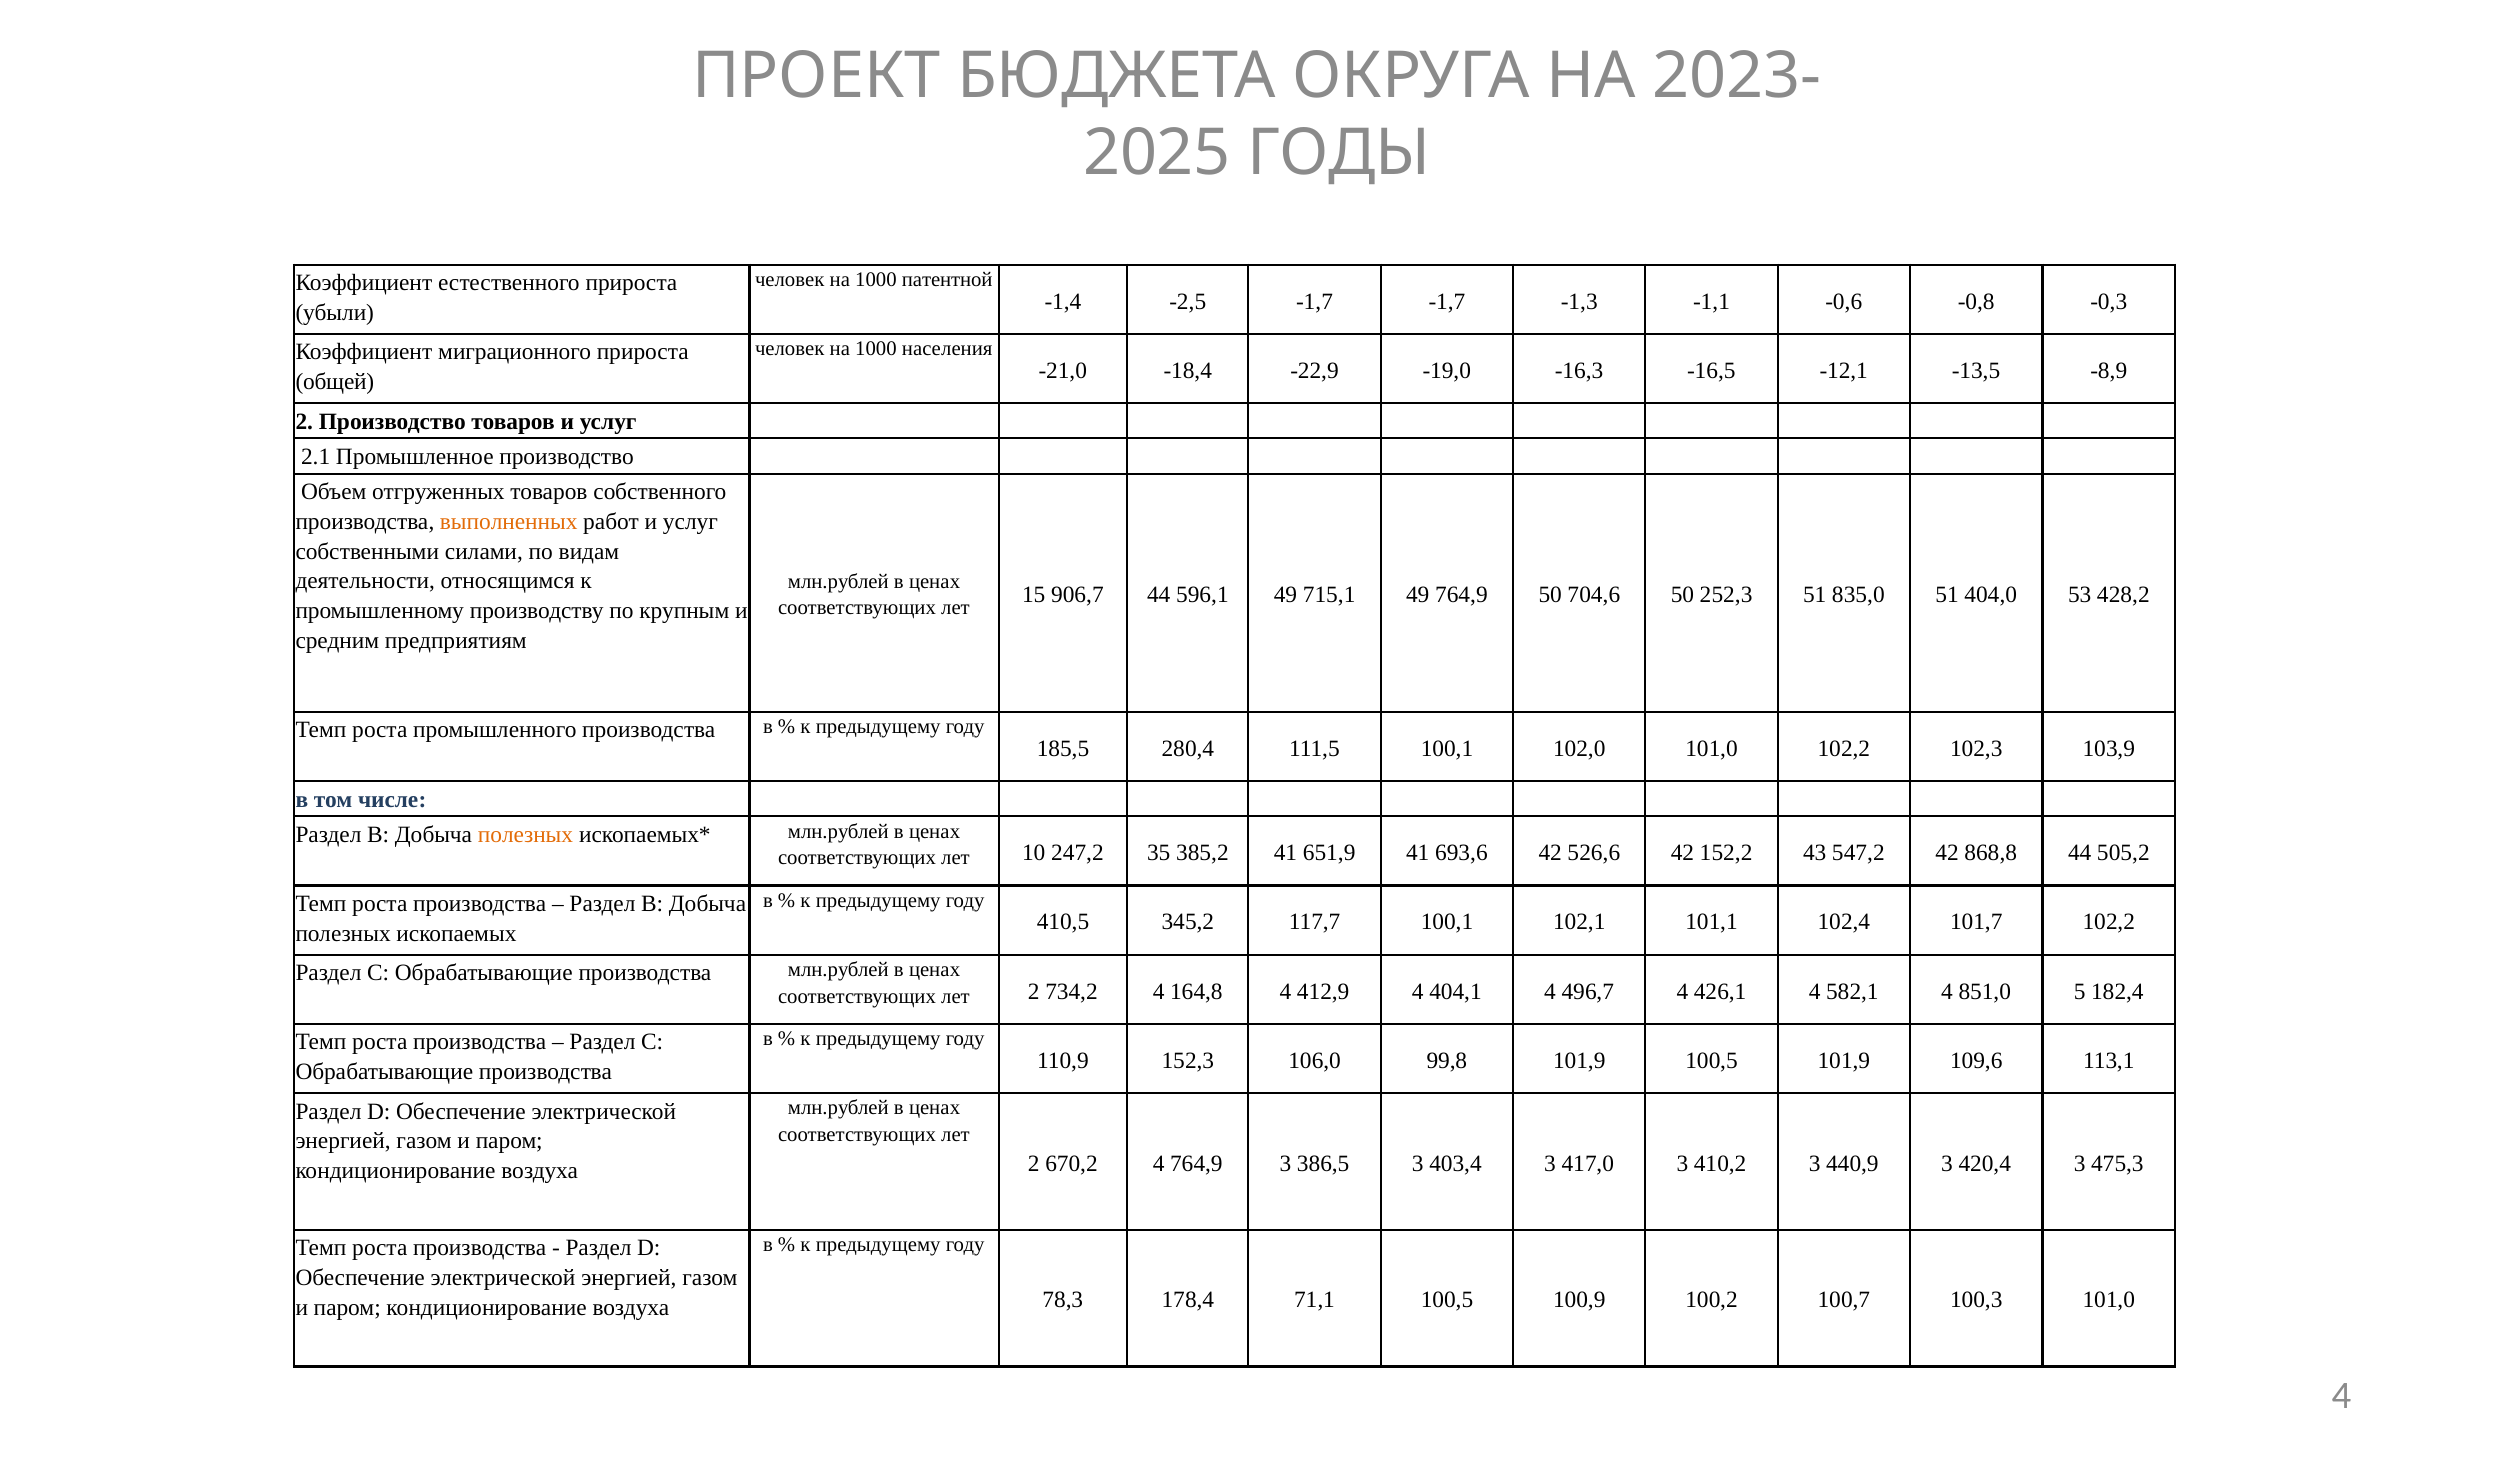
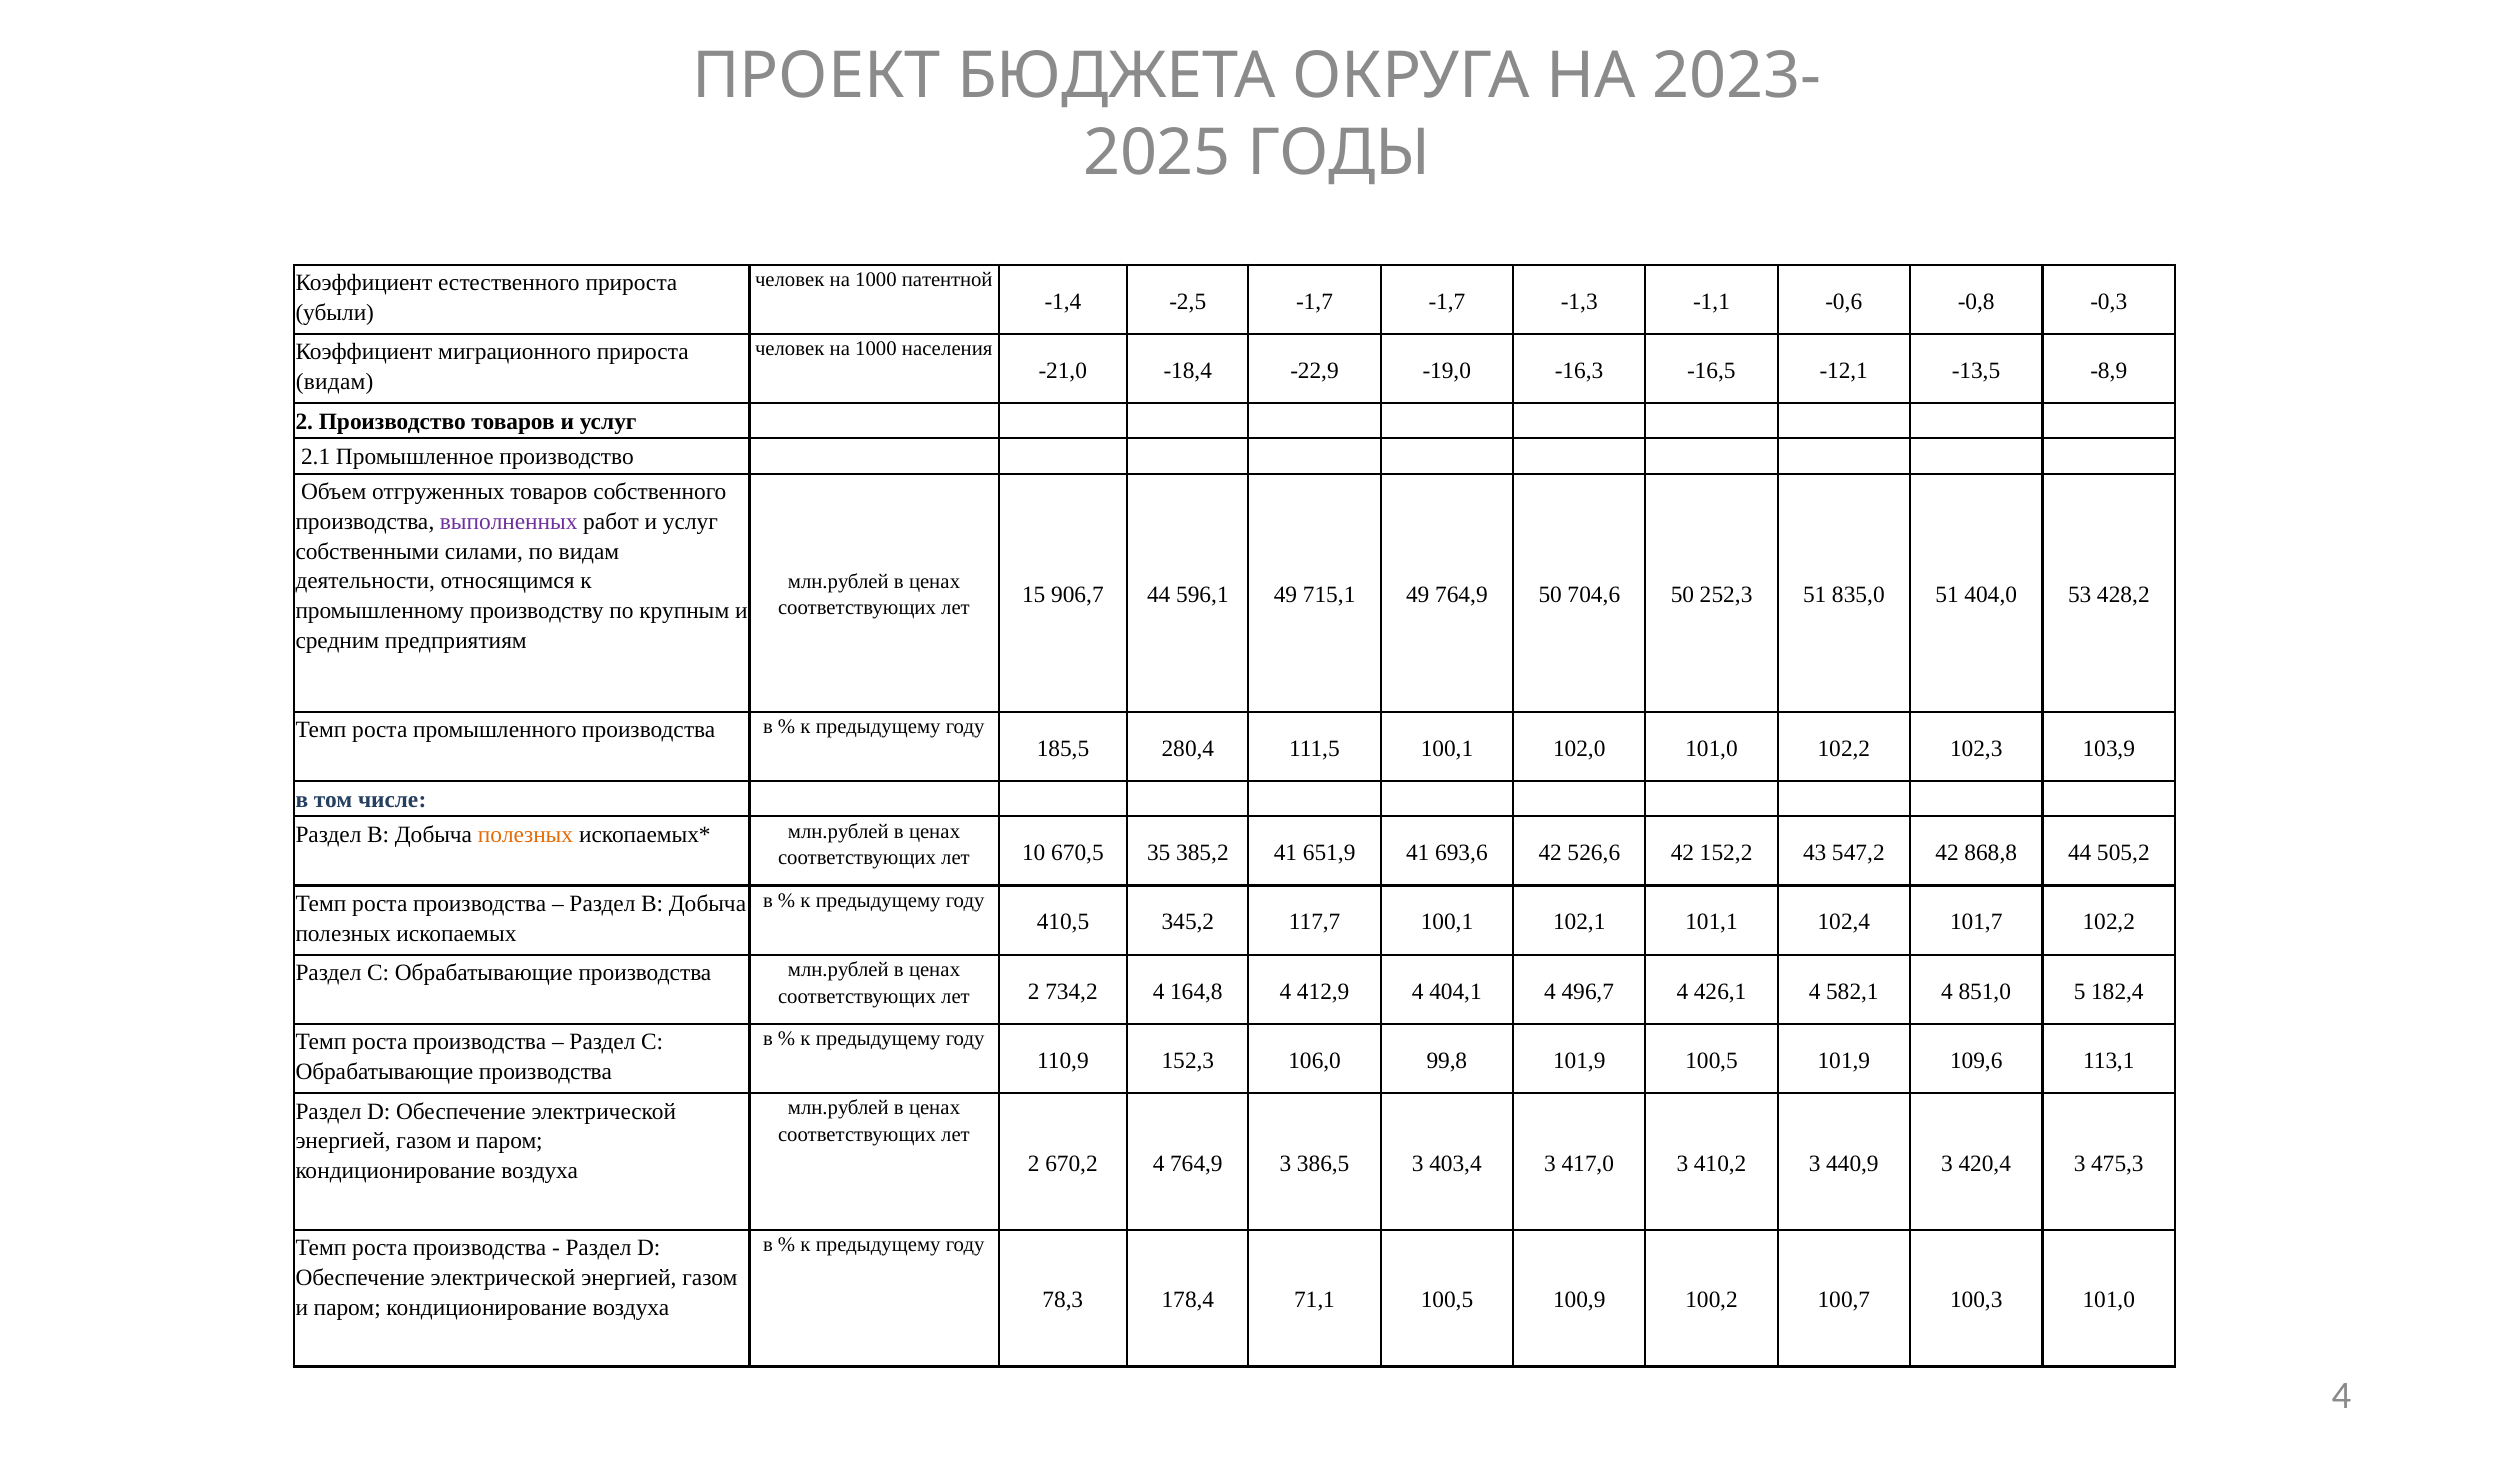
общей: общей -> видам (335, 382)
выполненных colour: orange -> purple (509, 522)
247,2: 247,2 -> 670,5 (1077, 853)
